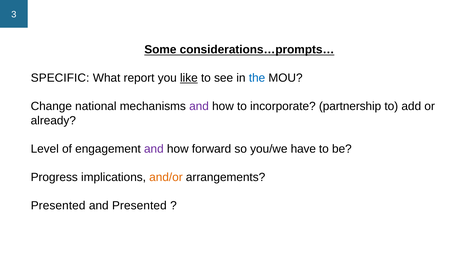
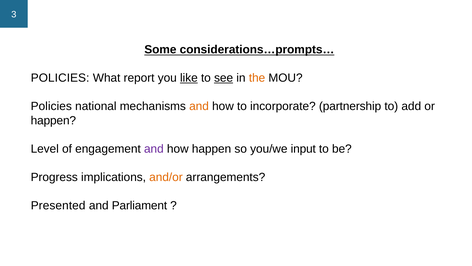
SPECIFIC: SPECIFIC -> POLICIES (60, 78)
see underline: none -> present (224, 78)
the colour: blue -> orange (257, 78)
Change: Change -> Policies (51, 106)
and colour: purple -> orange (199, 106)
already: already -> happen (53, 120)
how forward: forward -> happen (212, 149)
have: have -> input (303, 149)
and Presented: Presented -> Parliament (139, 205)
